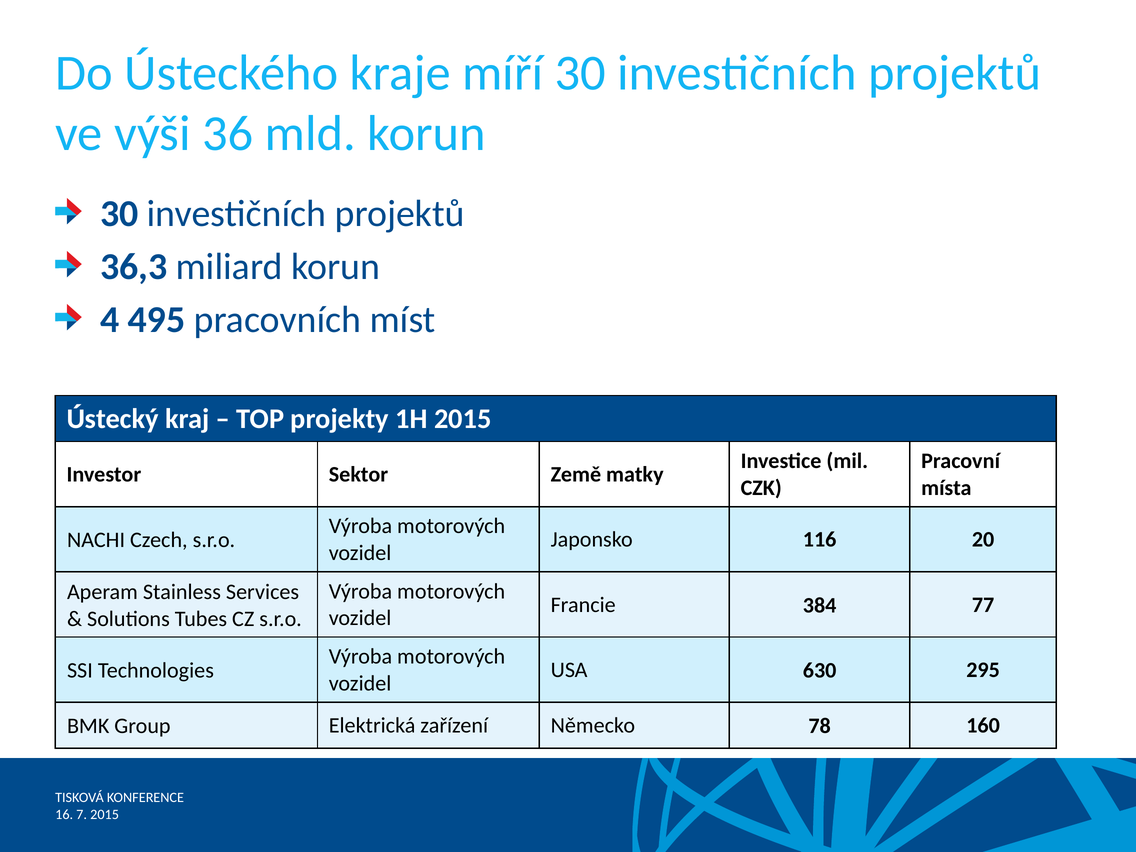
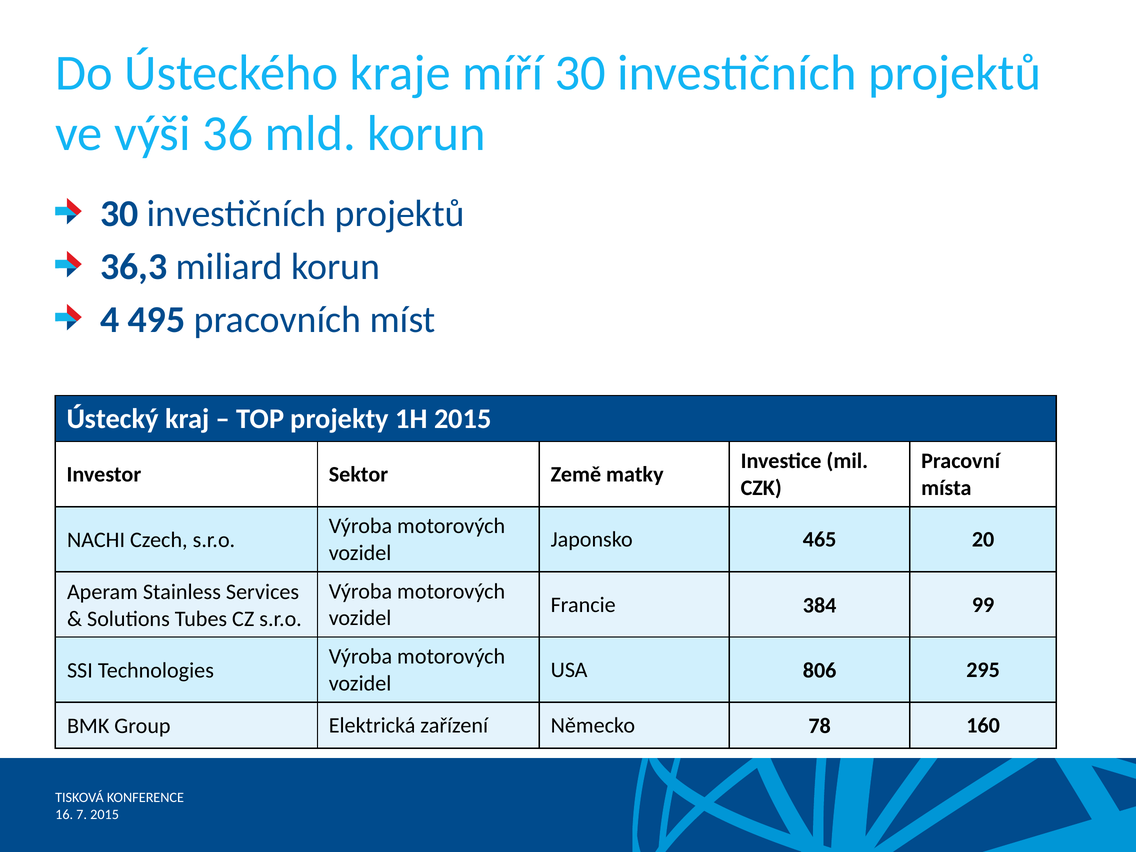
116: 116 -> 465 (820, 540)
77: 77 -> 99 (983, 605)
630: 630 -> 806 (820, 670)
